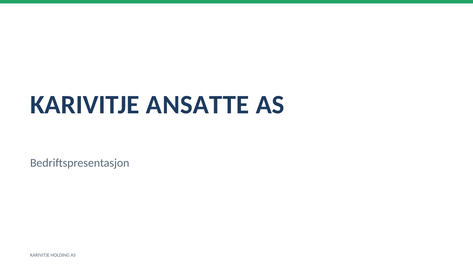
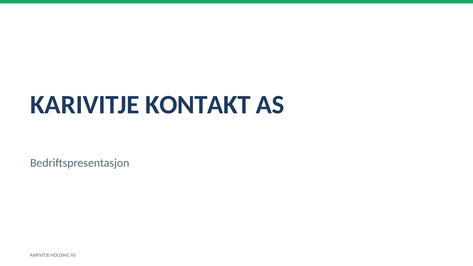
ANSATTE: ANSATTE -> KONTAKT (198, 105)
